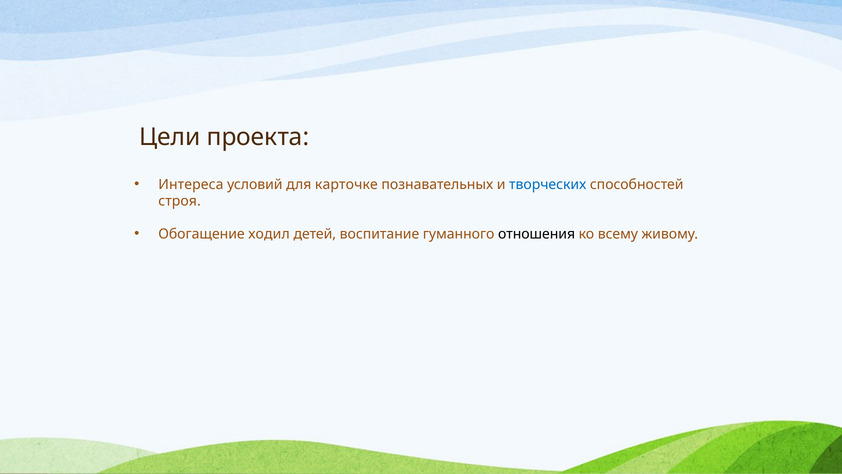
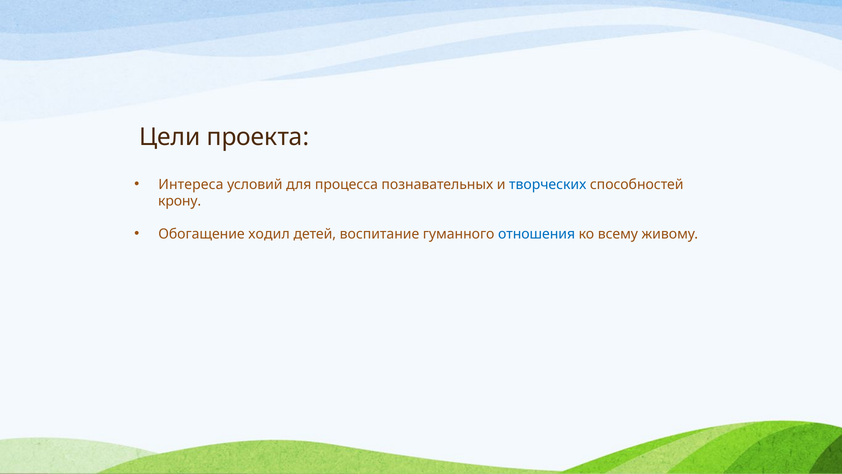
карточке: карточке -> процесса (346, 184)
строя: строя -> крону (180, 201)
отношения colour: black -> blue (537, 234)
